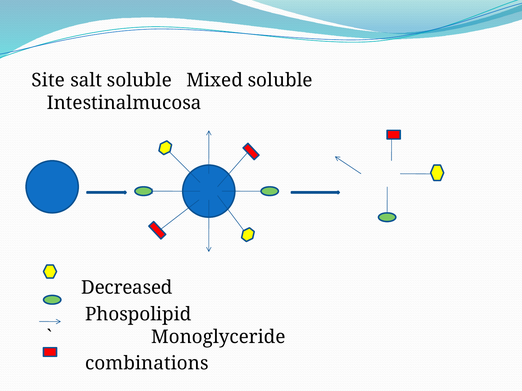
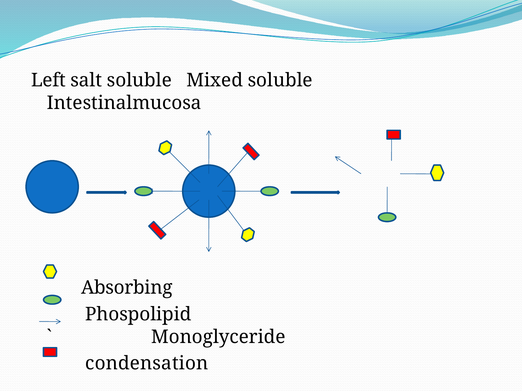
Site: Site -> Left (48, 80)
Decreased: Decreased -> Absorbing (127, 288)
combinations: combinations -> condensation (147, 364)
